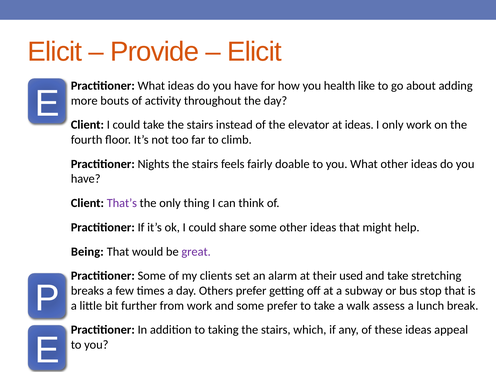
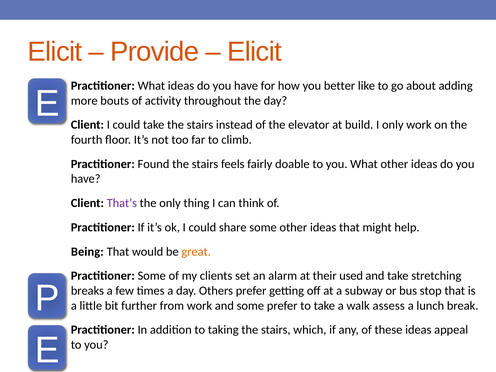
health: health -> better (340, 86)
at ideas: ideas -> build (359, 125)
Nights: Nights -> Found (153, 164)
great colour: purple -> orange (196, 252)
